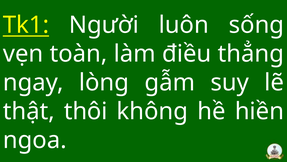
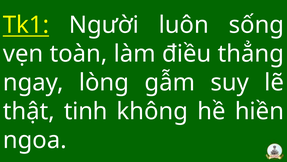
thôi: thôi -> tinh (86, 111)
